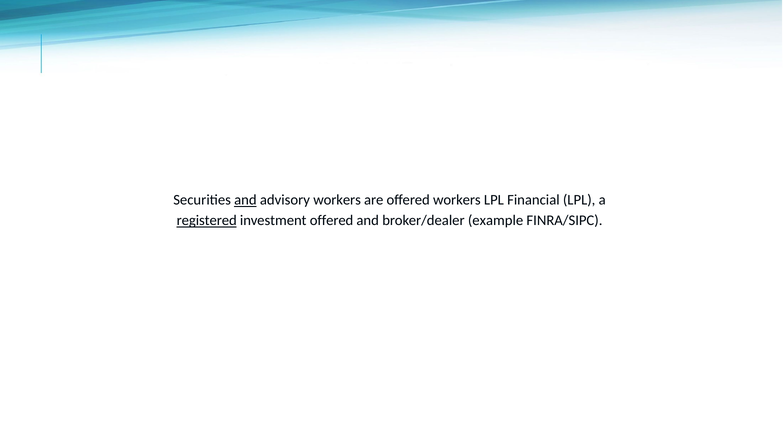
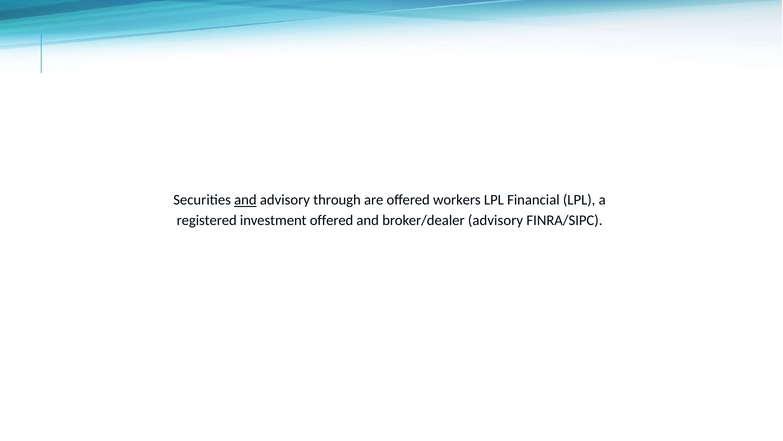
advisory workers: workers -> through (337, 200)
registered underline: present -> none (207, 220)
broker/dealer example: example -> advisory (496, 220)
